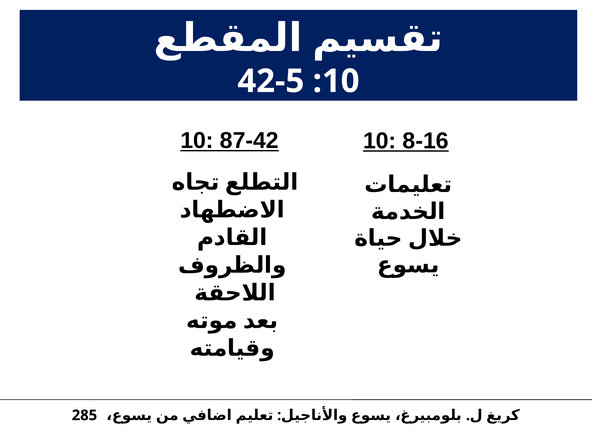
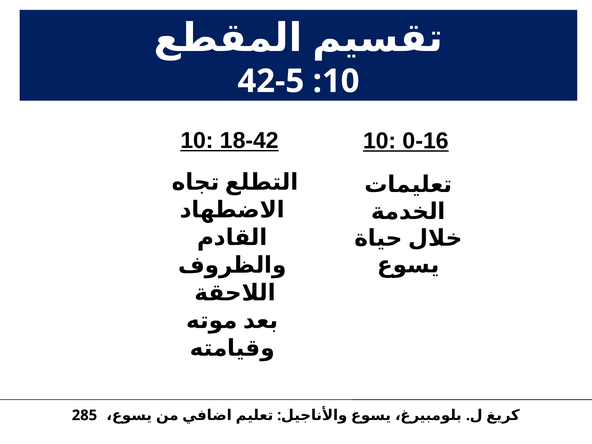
87-42: 87-42 -> 18-42 (249, 141)
8-16: 8-16 -> 0-16 (426, 141)
